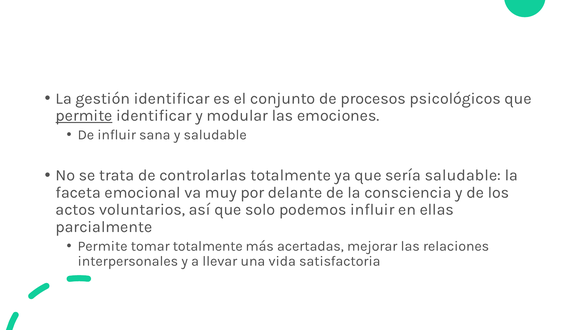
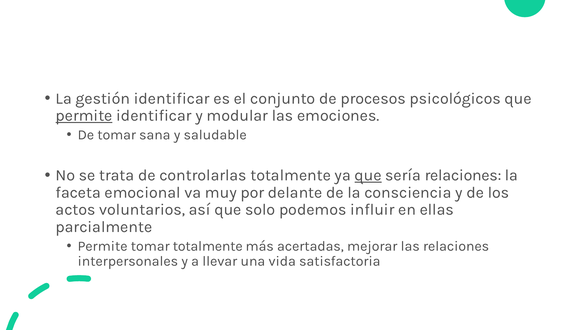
De influir: influir -> tomar (117, 135)
que underline: none -> present (368, 175)
sería saludable: saludable -> relaciones (463, 175)
